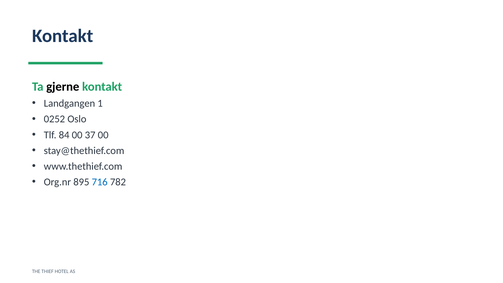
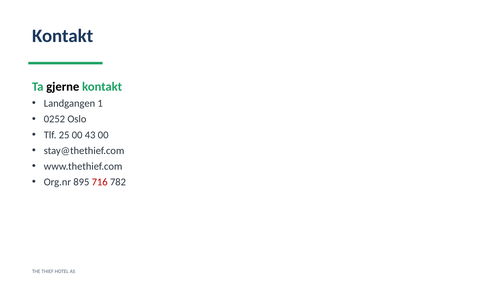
84: 84 -> 25 (64, 135)
37: 37 -> 43 (90, 135)
716 colour: blue -> red (100, 182)
